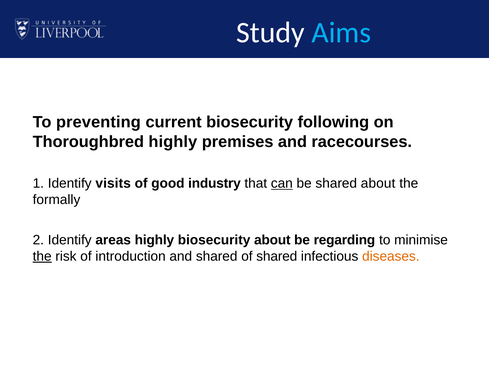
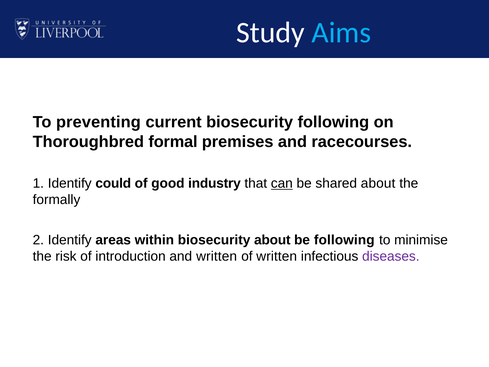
Thoroughbred highly: highly -> formal (173, 142)
visits: visits -> could (113, 183)
areas highly: highly -> within (154, 240)
be regarding: regarding -> following (344, 240)
the underline: present -> none (42, 256)
and shared: shared -> written (217, 256)
of shared: shared -> written (277, 256)
diseases colour: orange -> purple (391, 256)
